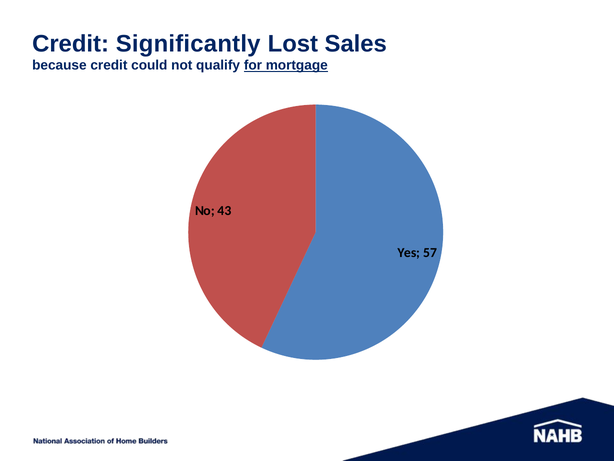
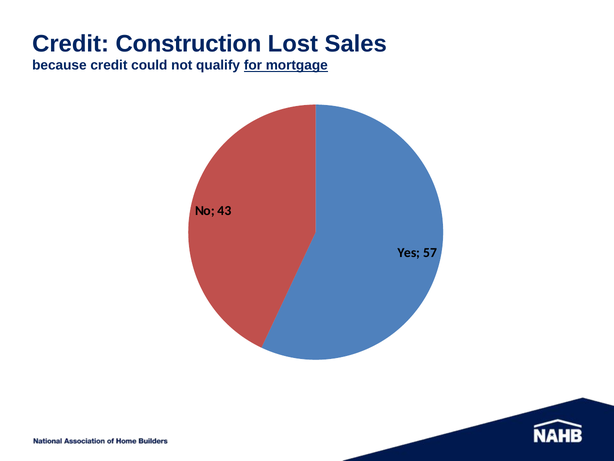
Significantly: Significantly -> Construction (188, 44)
